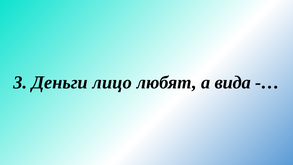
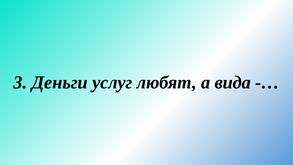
лицо: лицо -> услуг (112, 82)
